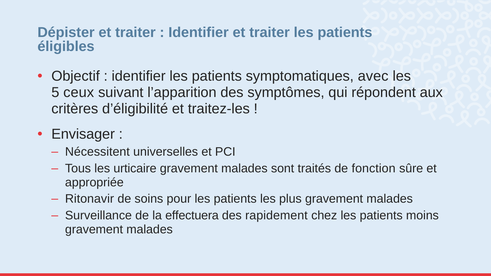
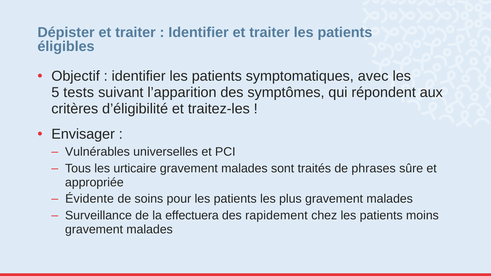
ceux: ceux -> tests (79, 92)
Nécessitent: Nécessitent -> Vulnérables (97, 152)
fonction: fonction -> phrases (374, 169)
Ritonavir: Ritonavir -> Évidente (90, 199)
